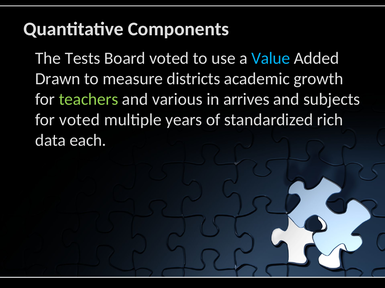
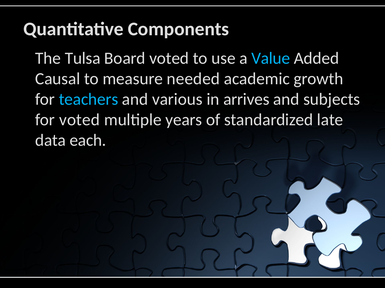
Tests: Tests -> Tulsa (83, 58)
Drawn: Drawn -> Causal (58, 79)
districts: districts -> needed (193, 79)
teachers colour: light green -> light blue (89, 99)
rich: rich -> late (330, 120)
